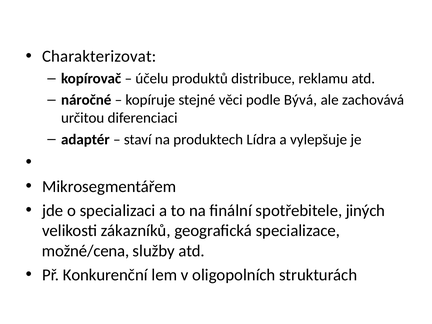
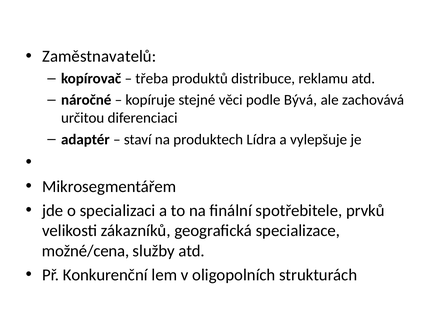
Charakterizovat: Charakterizovat -> Zaměstnavatelů (99, 56)
účelu: účelu -> třeba (152, 79)
jiných: jiných -> prvků (365, 210)
